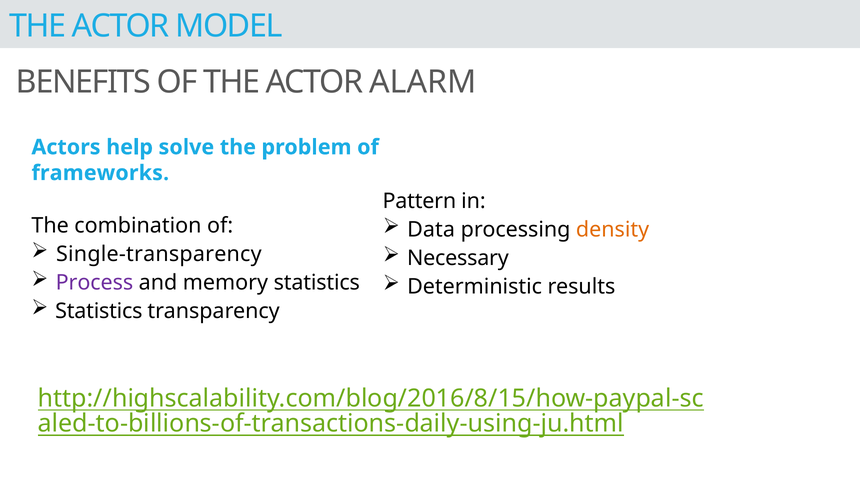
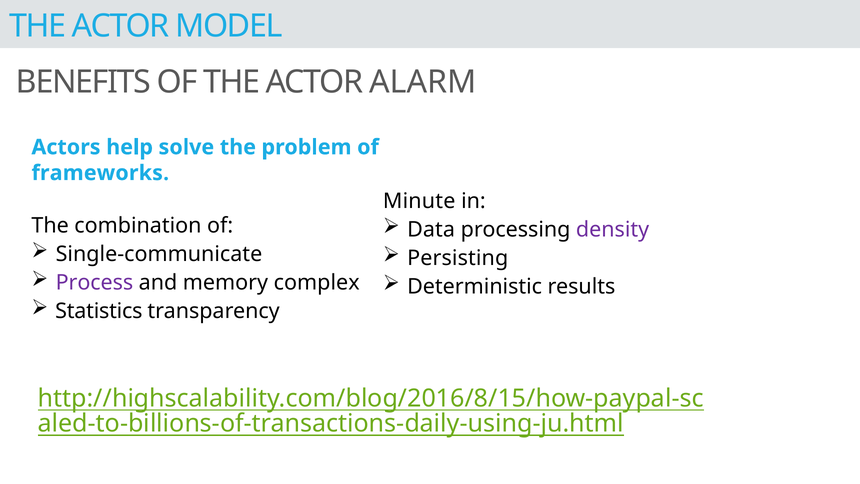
Pattern: Pattern -> Minute (419, 201)
density colour: orange -> purple (613, 229)
Single-transparency: Single-transparency -> Single-communicate (159, 254)
Necessary: Necessary -> Persisting (458, 258)
memory statistics: statistics -> complex (317, 283)
